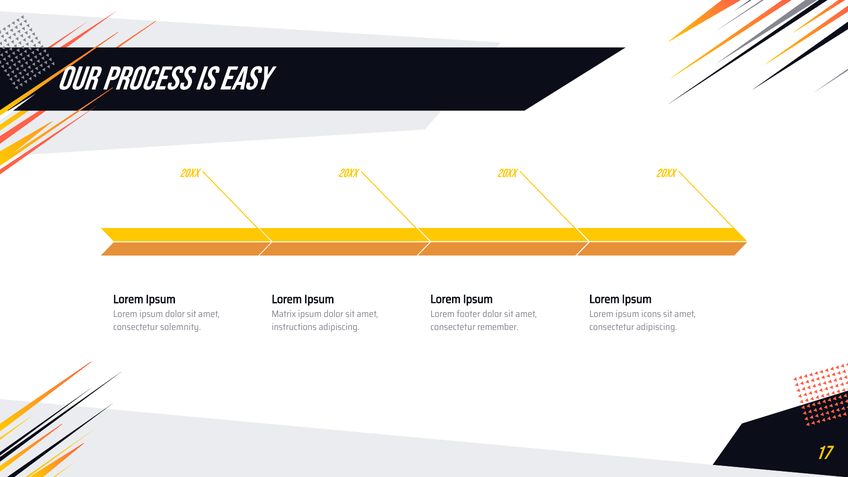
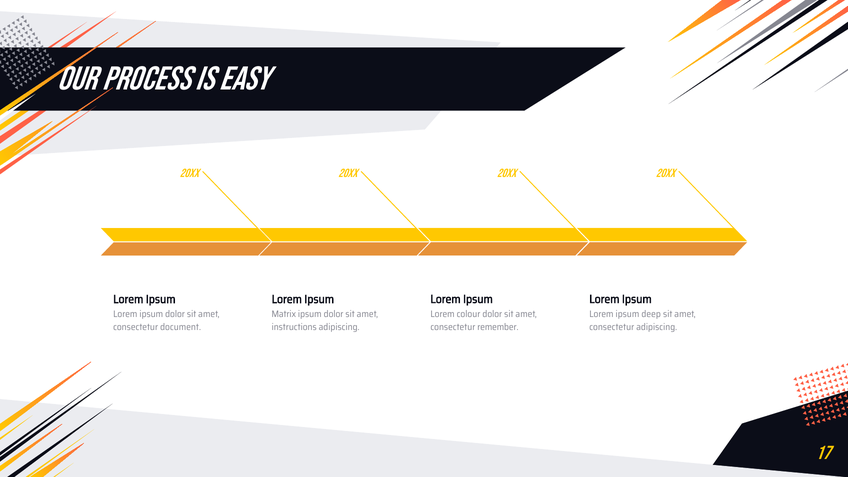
footer: footer -> colour (469, 314)
icons: icons -> deep (651, 314)
solemnity: solemnity -> document (181, 327)
